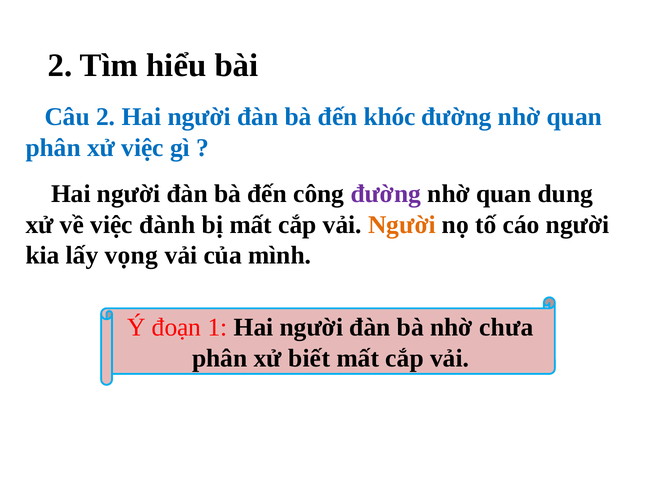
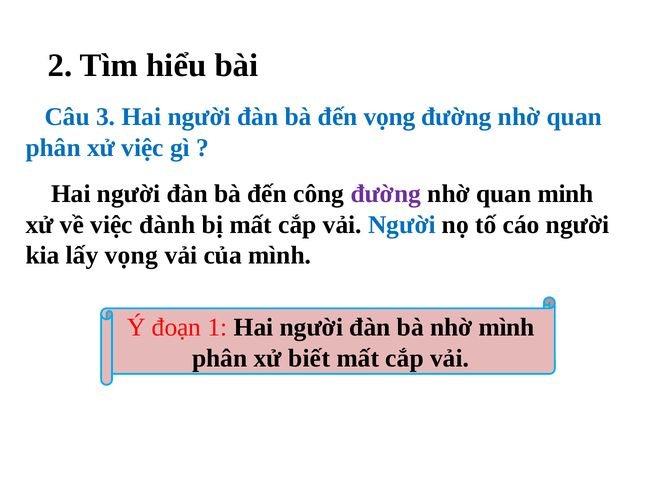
Câu 2: 2 -> 3 (106, 117)
đến khóc: khóc -> vọng (390, 117)
dung: dung -> minh (565, 194)
Người colour: orange -> blue (402, 225)
nhờ chưa: chưa -> mình (507, 328)
